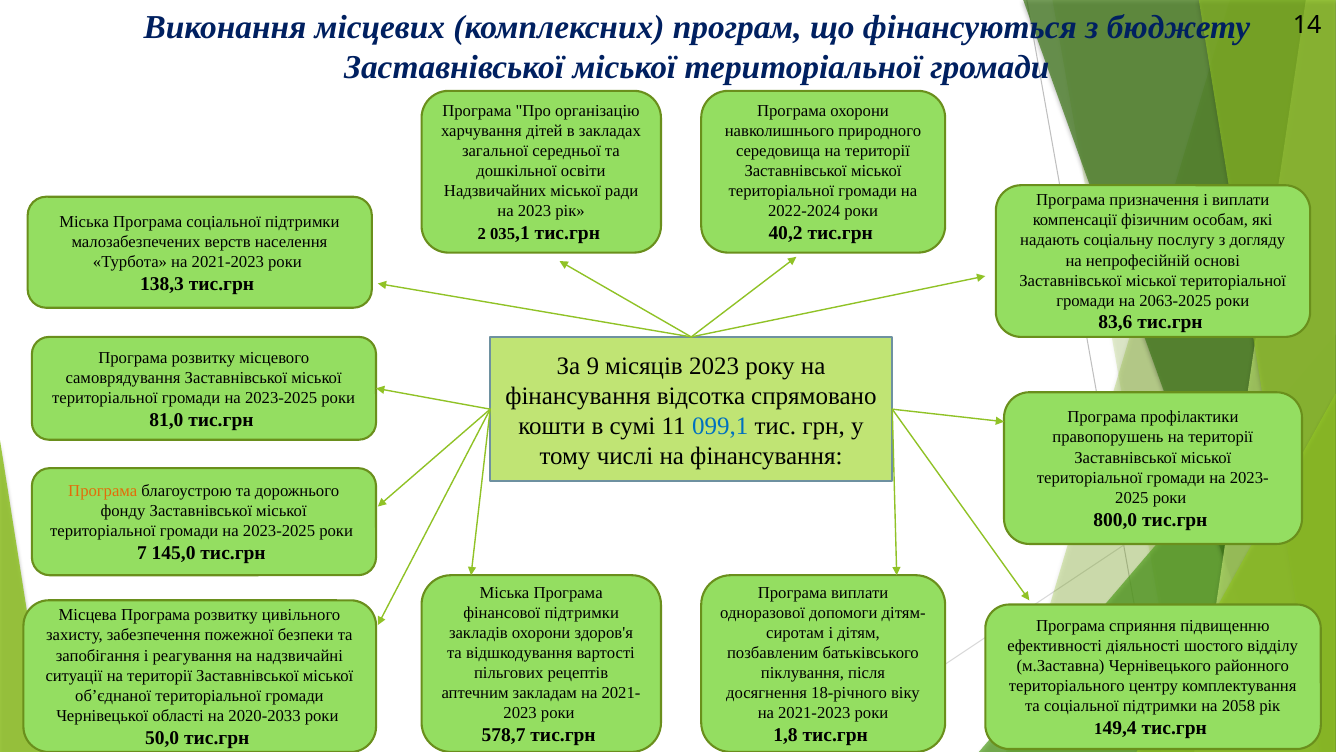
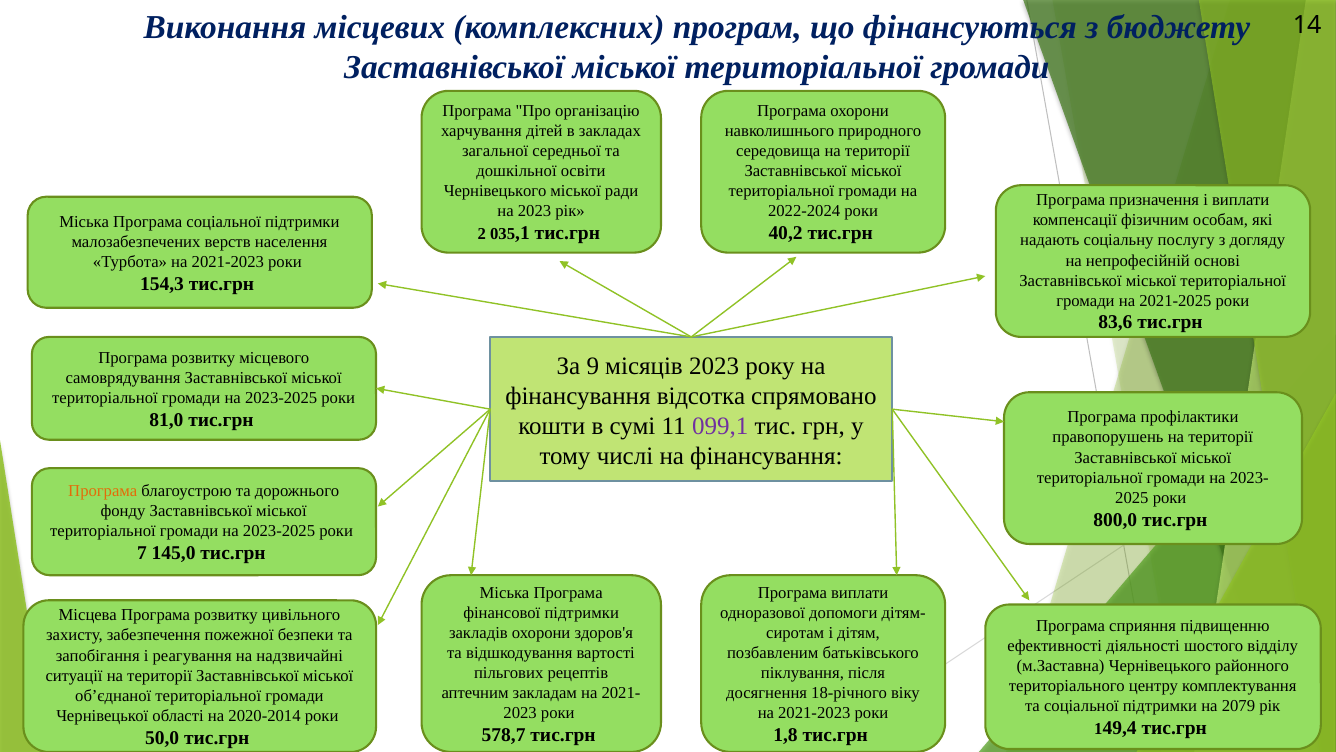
Надзвичайних: Надзвичайних -> Чернівецького (495, 191)
138,3: 138,3 -> 154,3 (162, 283)
2063-2025: 2063-2025 -> 2021-2025 (1175, 300)
099,1 colour: blue -> purple (720, 426)
2058: 2058 -> 2079 (1238, 706)
2020-2033: 2020-2033 -> 2020-2014 (265, 715)
